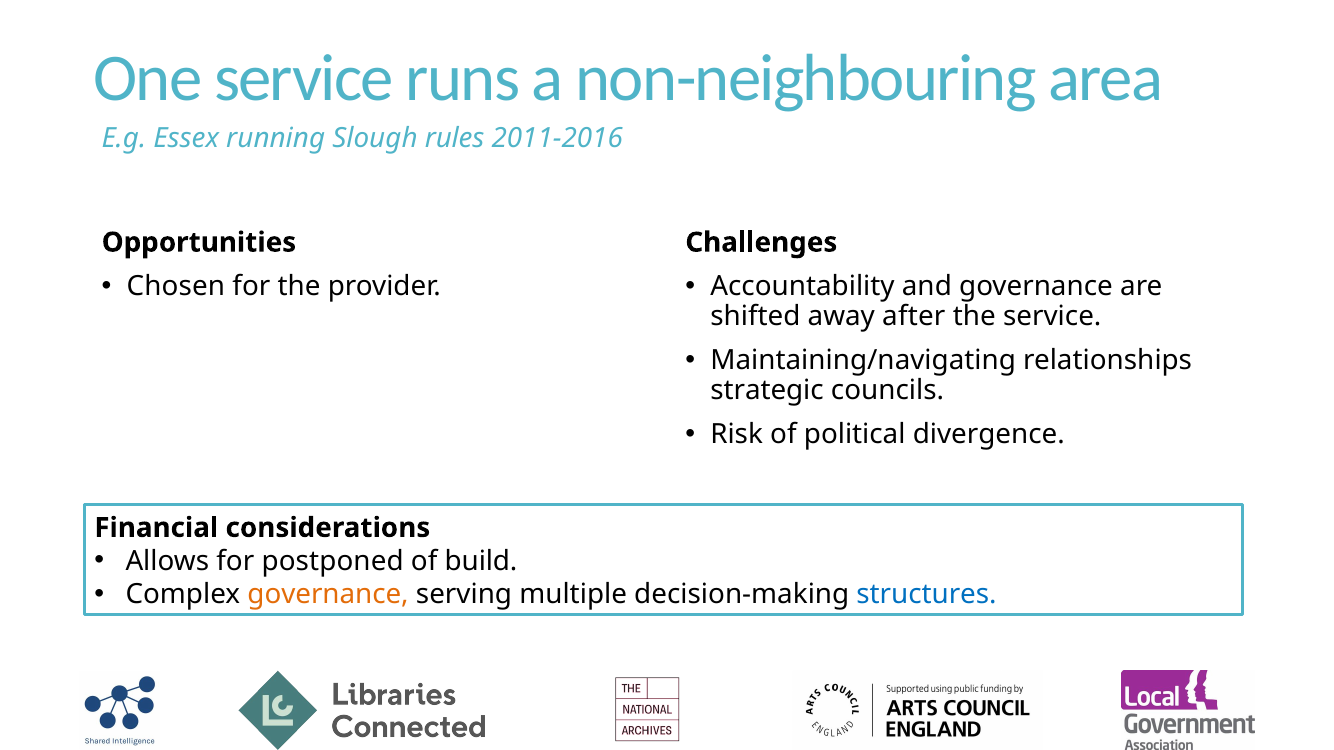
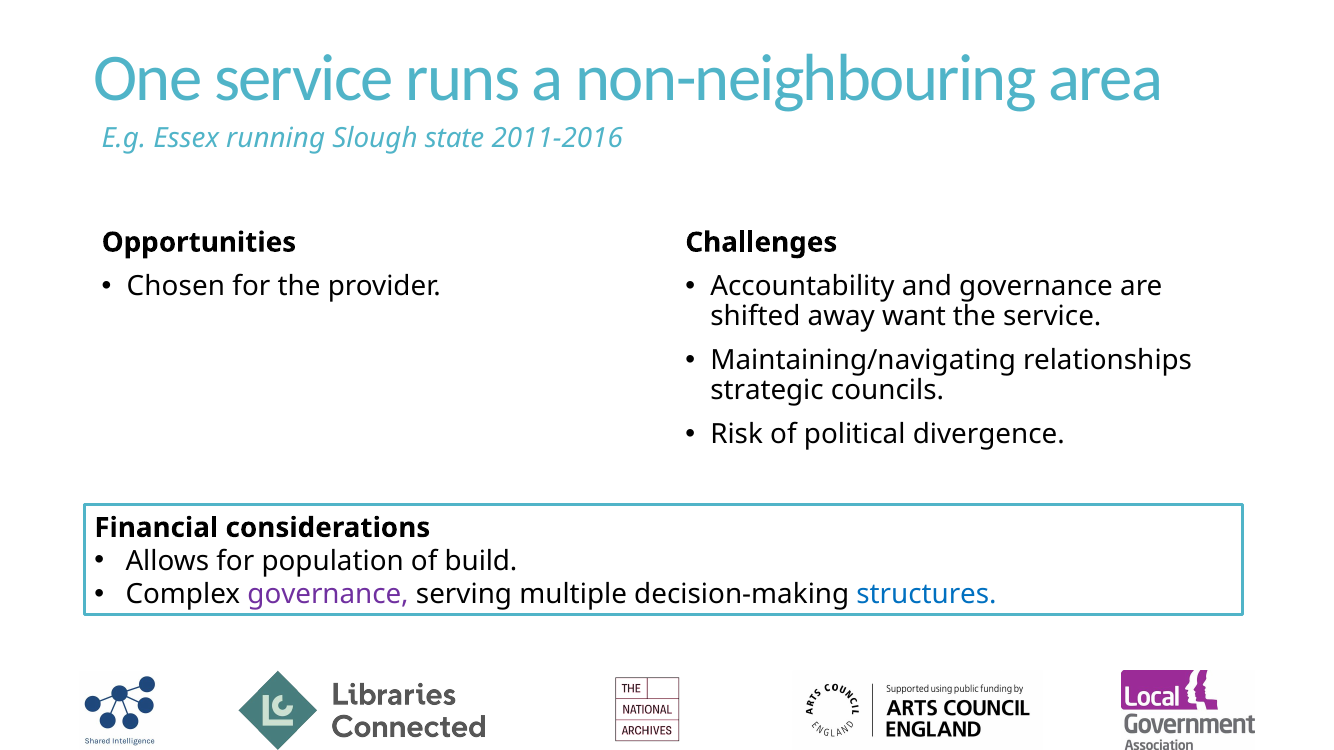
rules: rules -> state (455, 138)
after: after -> want (914, 317)
postponed: postponed -> population (333, 561)
governance colour: orange -> purple (328, 595)
